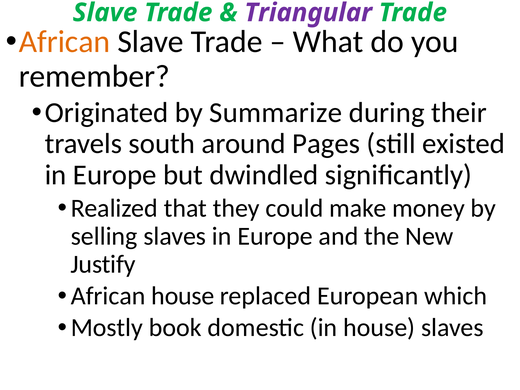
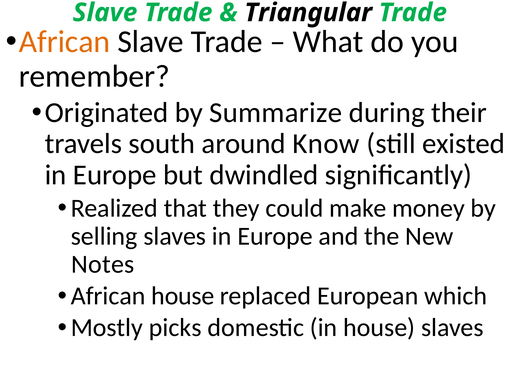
Triangular colour: purple -> black (308, 13)
Pages: Pages -> Know (326, 144)
Justify: Justify -> Notes (103, 264)
book: book -> picks (175, 328)
